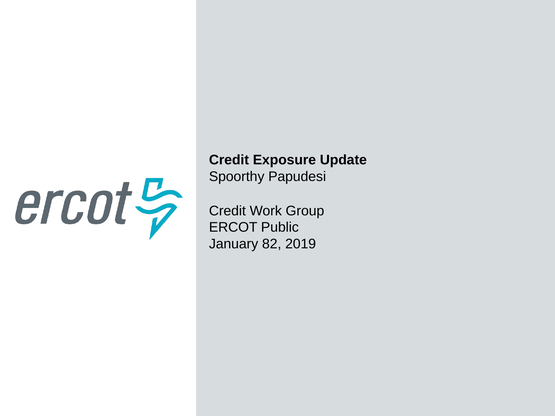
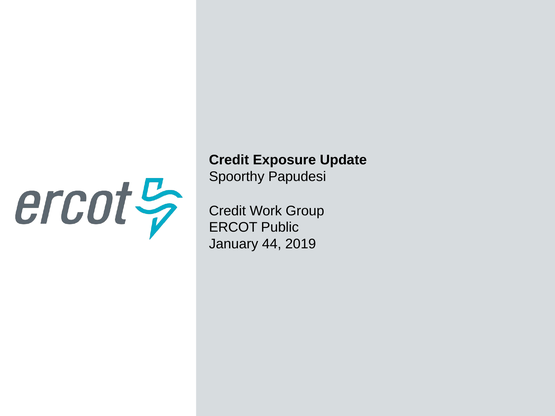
82: 82 -> 44 (272, 244)
